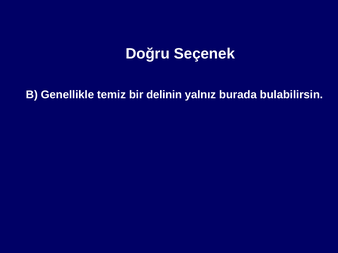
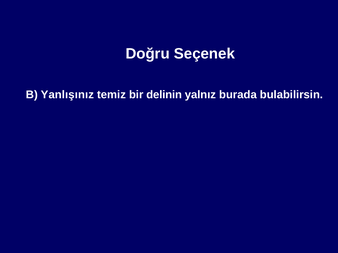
Genellikle: Genellikle -> Yanlışınız (67, 95)
